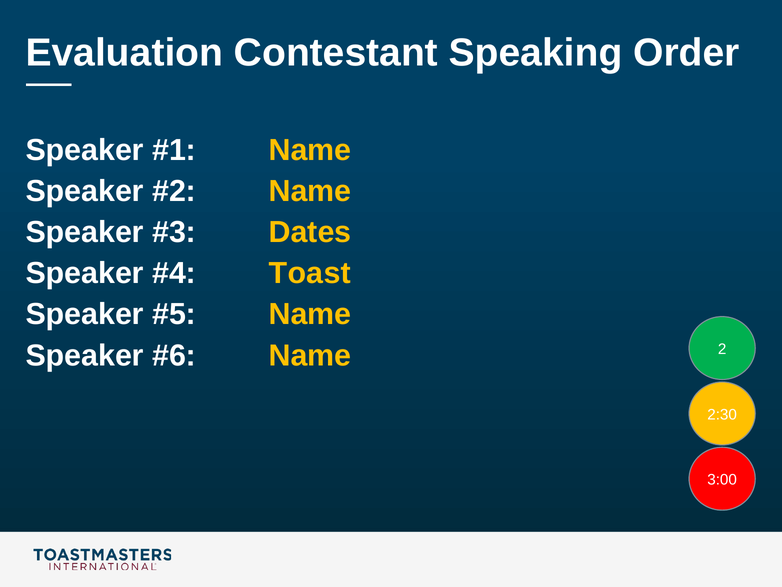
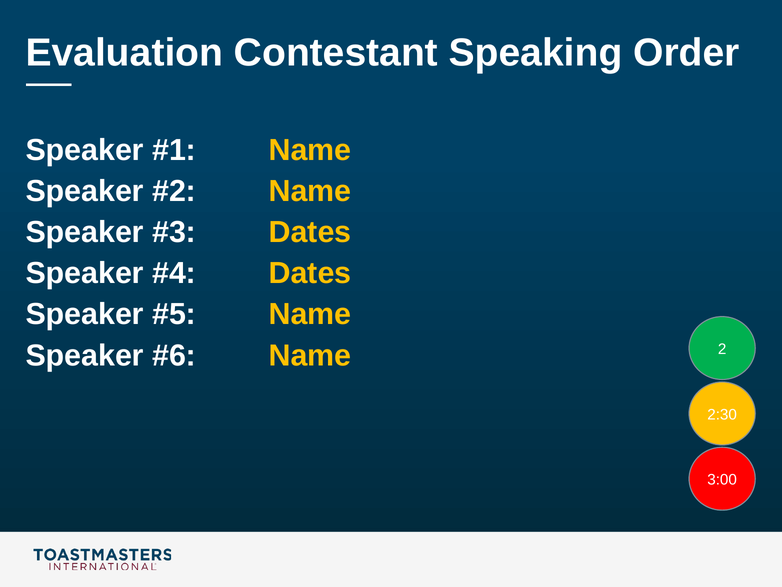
Toast: Toast -> Dates (310, 273)
